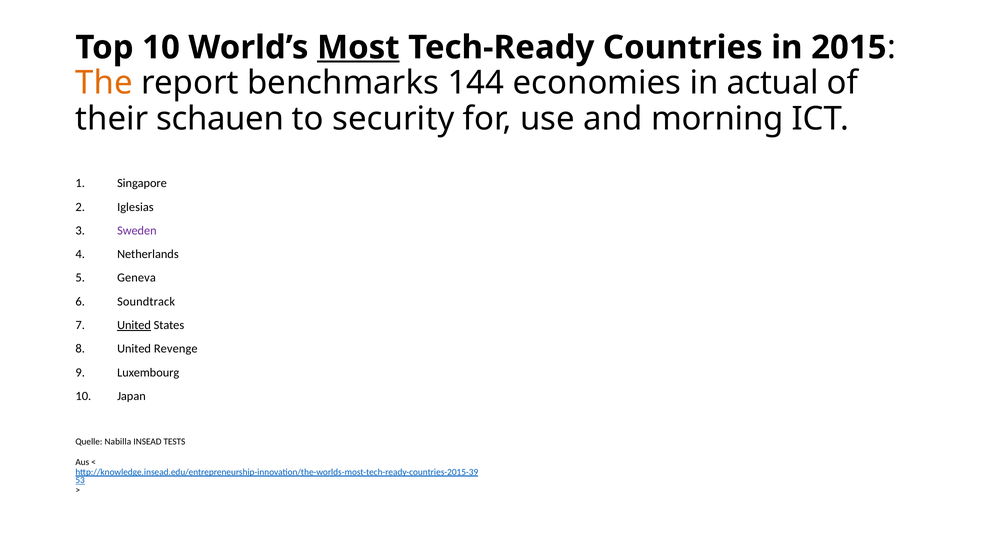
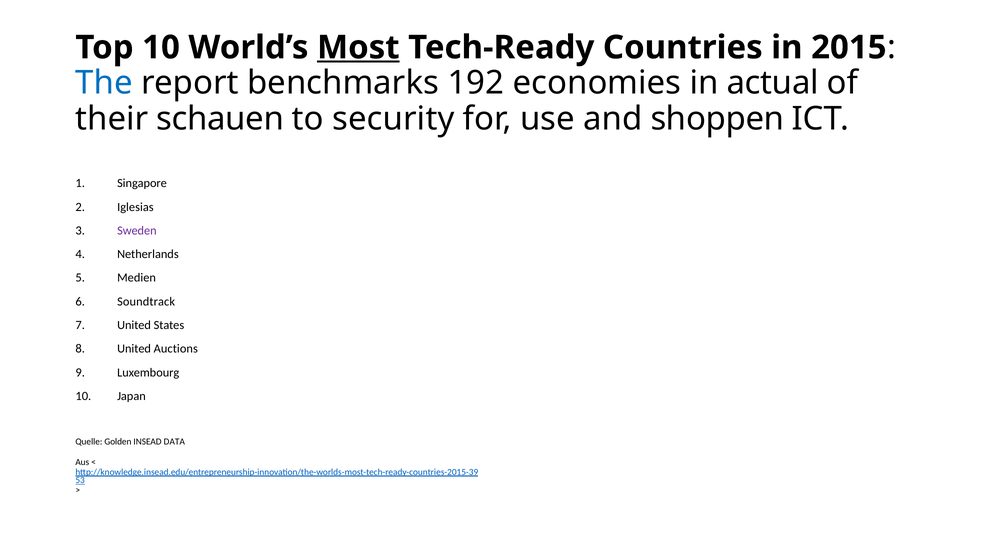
The colour: orange -> blue (104, 83)
144: 144 -> 192 (476, 83)
morning: morning -> shoppen (717, 119)
Geneva: Geneva -> Medien (137, 278)
United underline: present -> none (134, 325)
Revenge: Revenge -> Auctions (176, 349)
Nabilla: Nabilla -> Golden (118, 442)
TESTS: TESTS -> DATA (174, 442)
